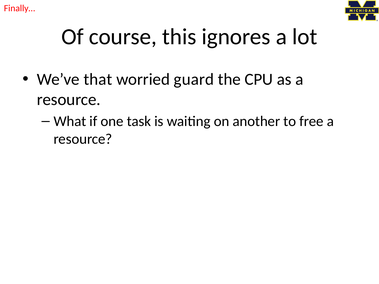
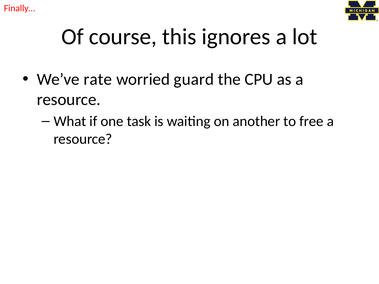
that: that -> rate (98, 80)
